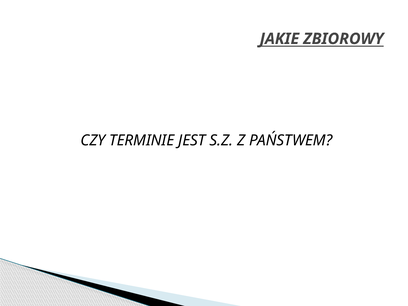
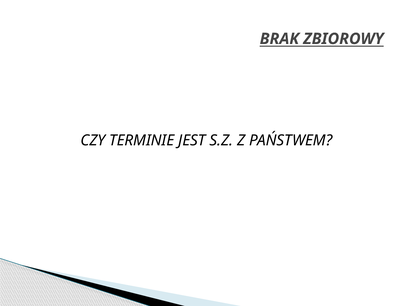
JAKIE: JAKIE -> BRAK (279, 39)
